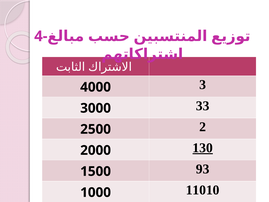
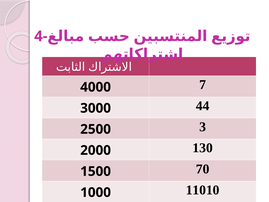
3: 3 -> 7 (203, 85)
33: 33 -> 44 (203, 106)
2: 2 -> 3 (203, 127)
130 underline: present -> none (203, 148)
93: 93 -> 70 (203, 169)
